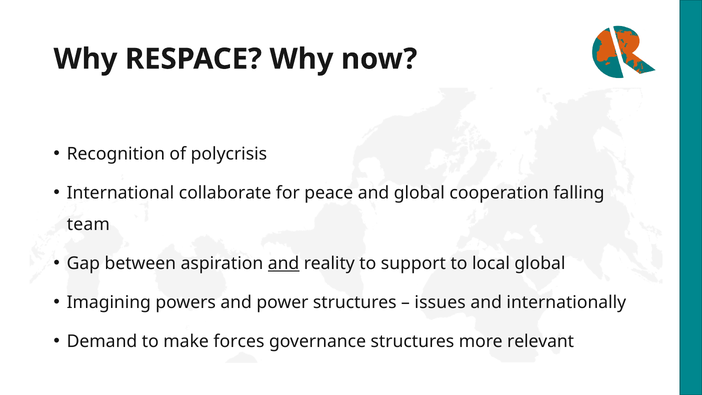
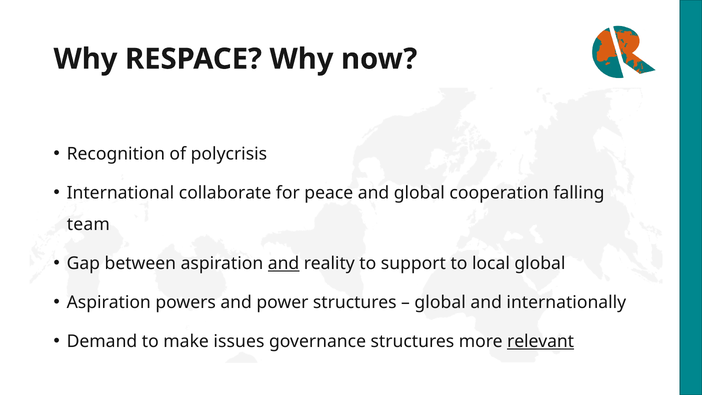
Imagining: Imagining -> Aspiration (109, 302)
issues: issues -> global (440, 302)
forces: forces -> issues (239, 341)
relevant underline: none -> present (541, 341)
